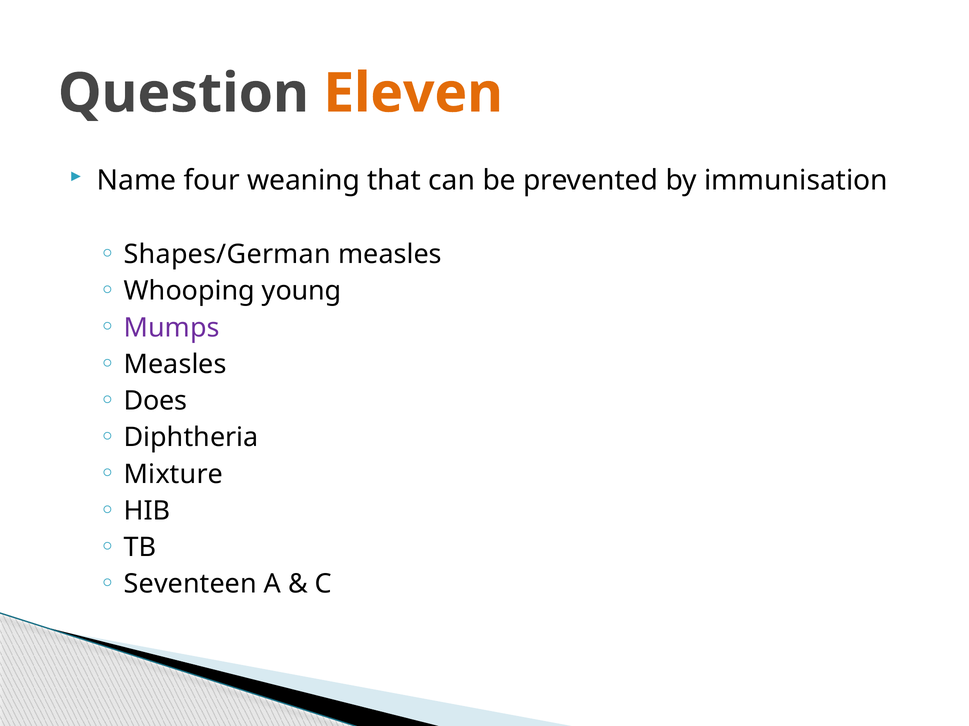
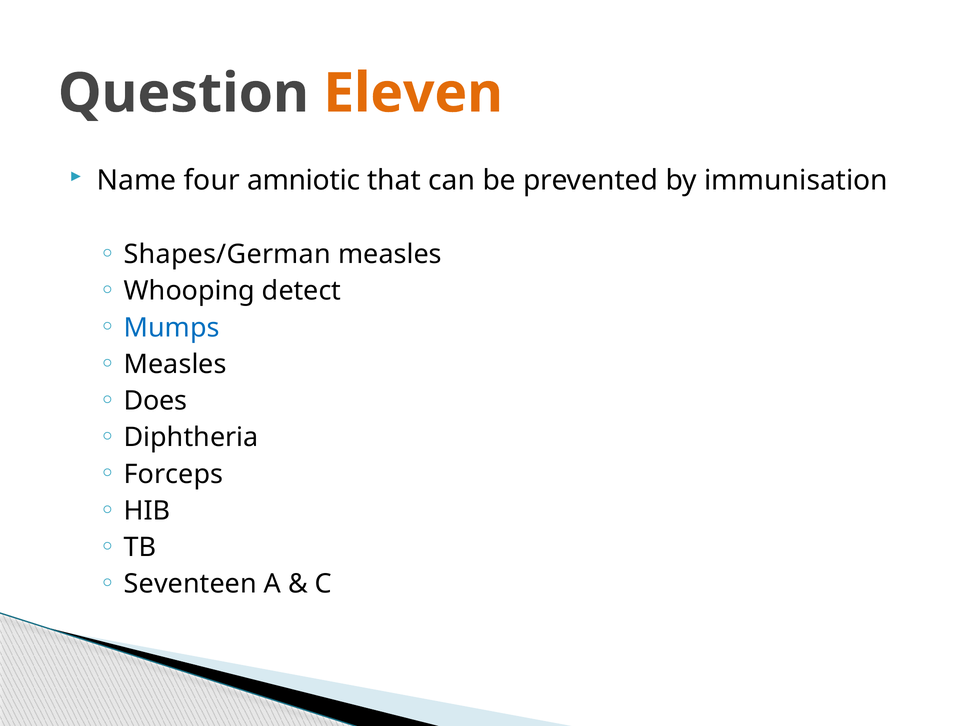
weaning: weaning -> amniotic (304, 181)
young: young -> detect (302, 291)
Mumps colour: purple -> blue (172, 328)
Mixture: Mixture -> Forceps (174, 475)
